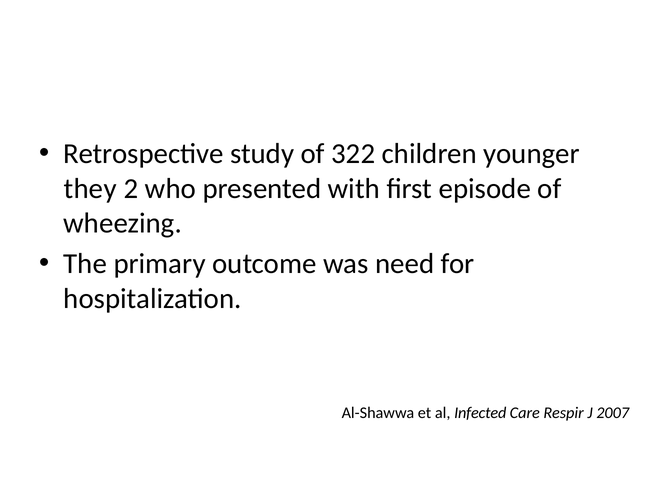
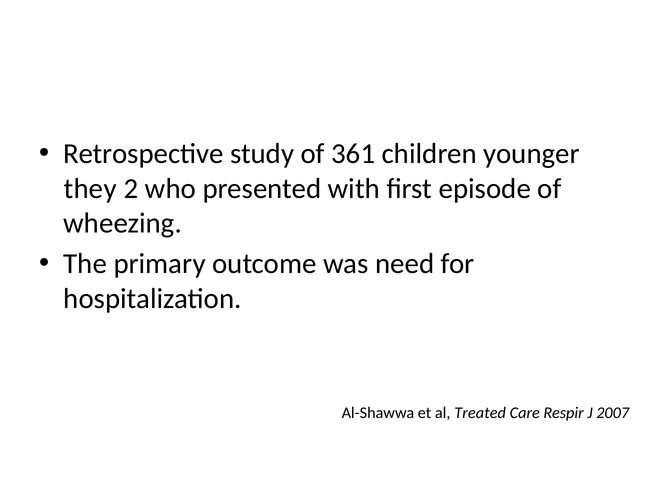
322: 322 -> 361 (353, 154)
Infected: Infected -> Treated (480, 413)
